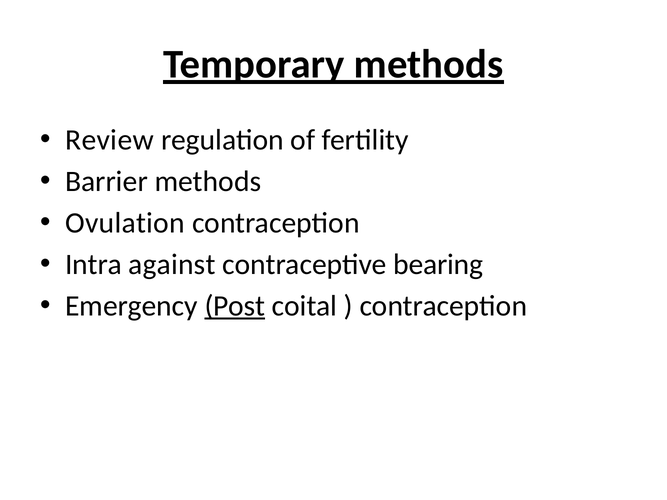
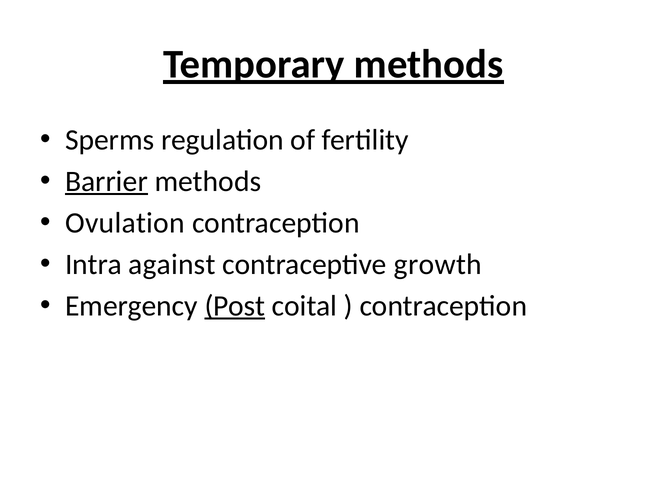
Review: Review -> Sperms (110, 140)
Barrier underline: none -> present (106, 181)
bearing: bearing -> growth (438, 264)
